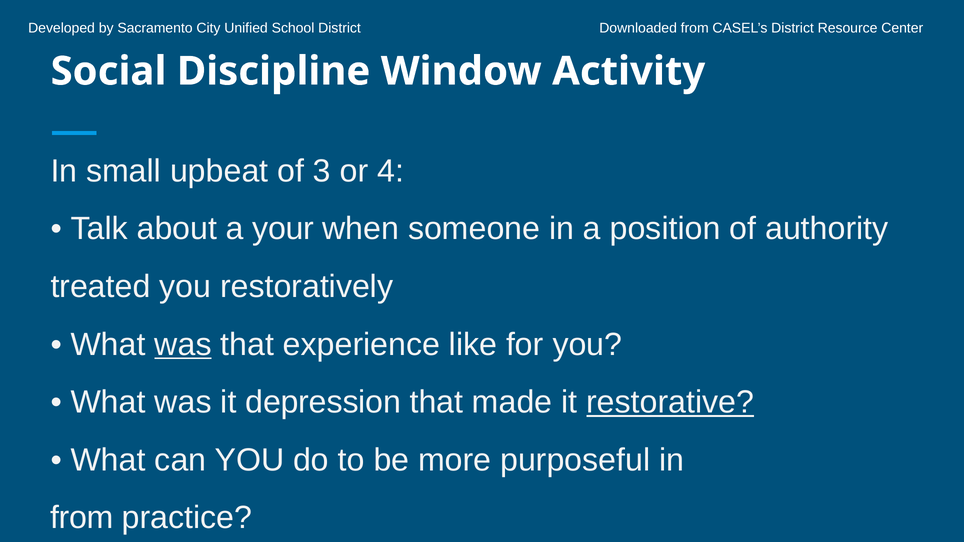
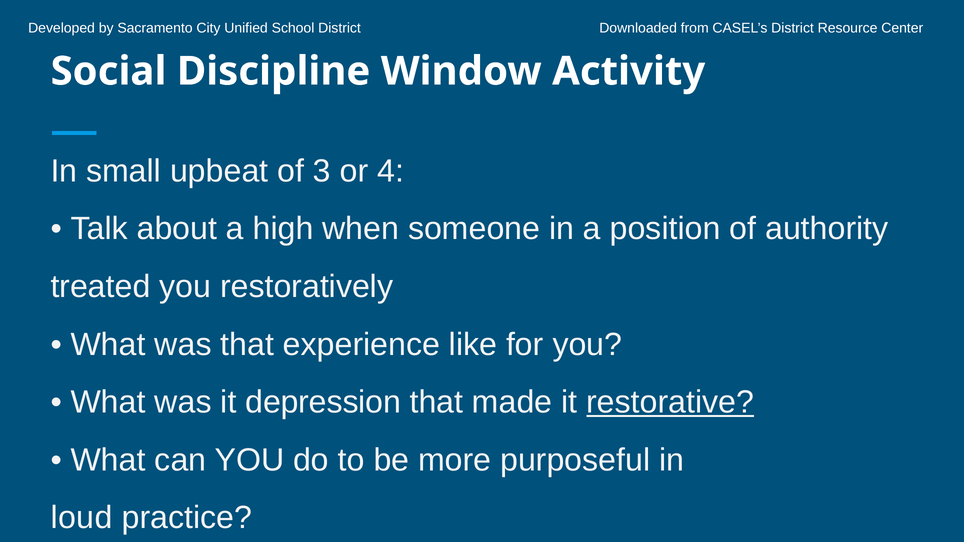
your: your -> high (283, 229)
was underline: present -> none (183, 345)
from: from -> loud (82, 518)
